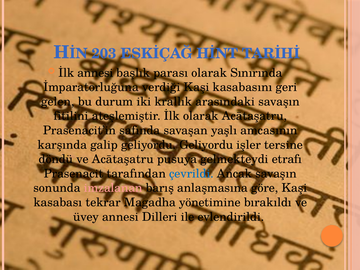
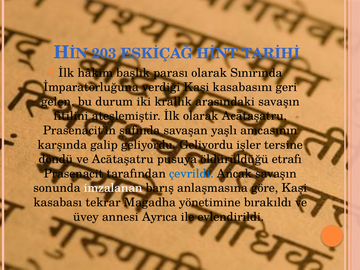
İlk annesi: annesi -> hâkim (95, 73)
gelmekteydi: gelmekteydi -> öldürüldüğü (234, 159)
imzalanan colour: pink -> white (113, 188)
Dilleri: Dilleri -> Ayrıca (160, 217)
